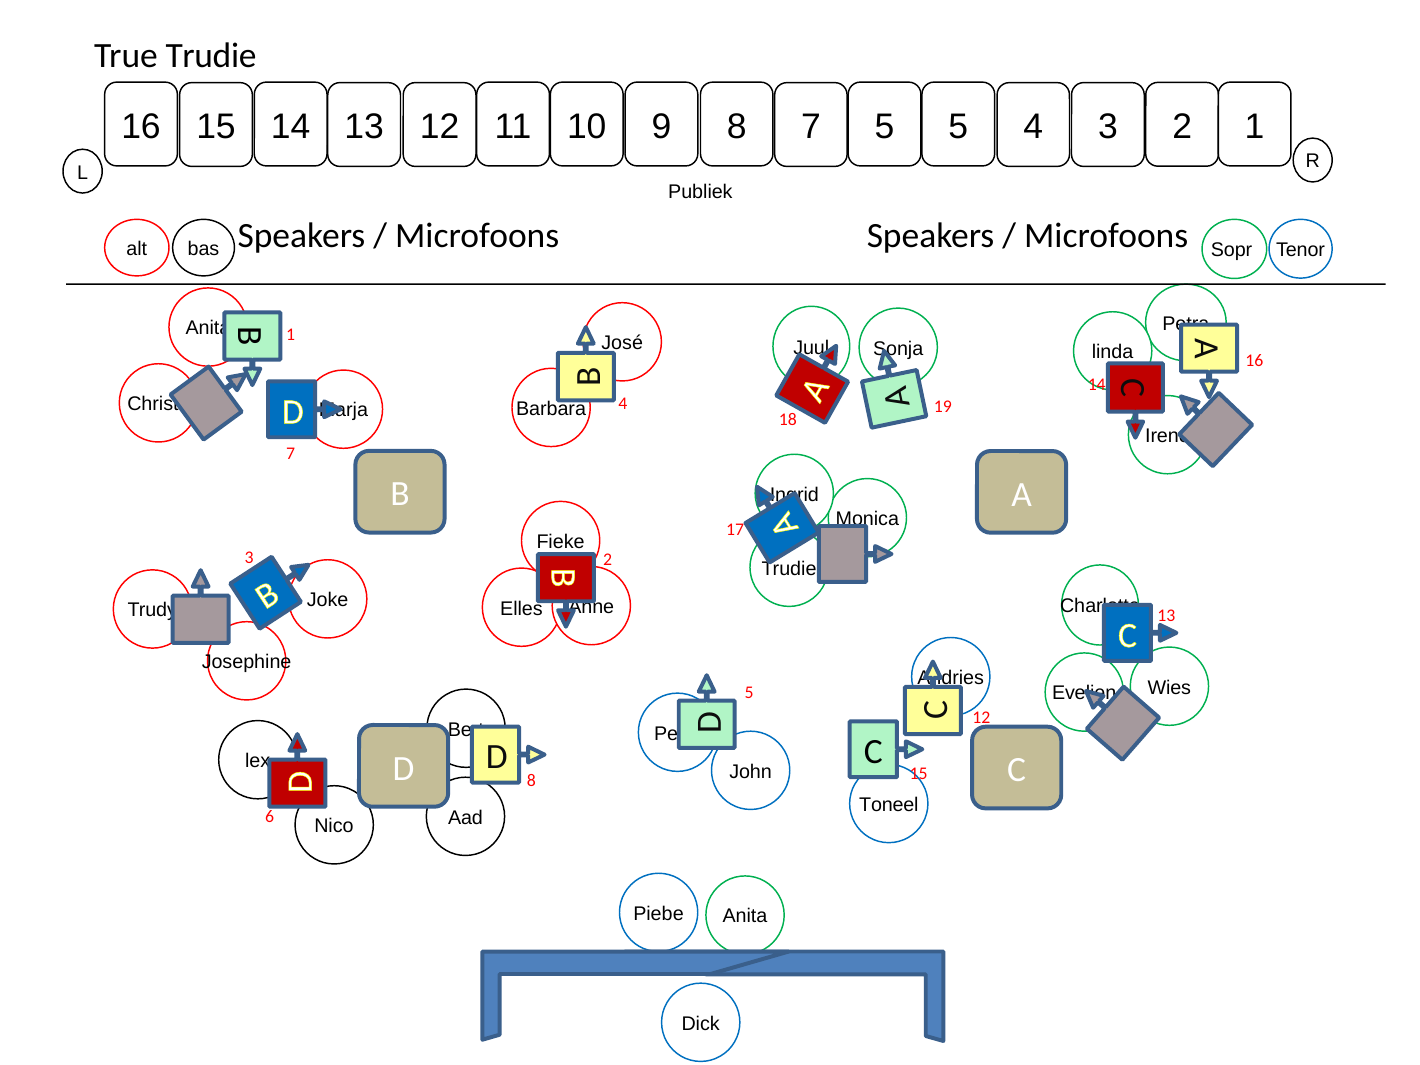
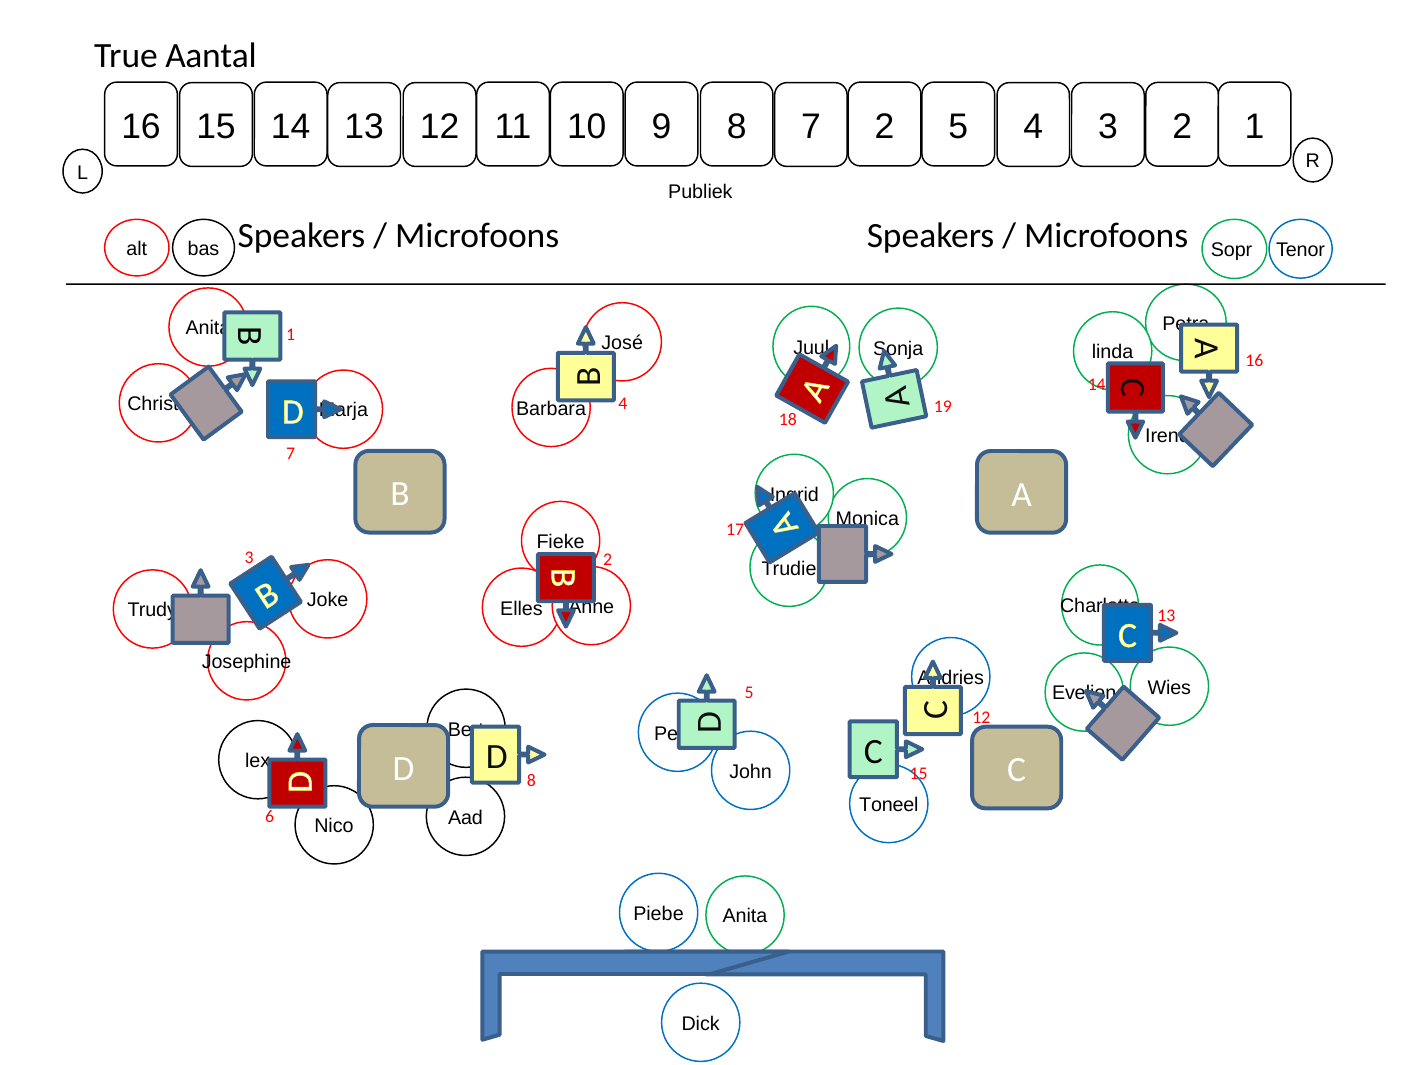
True Trudie: Trudie -> Aantal (211, 56)
8 7 5: 5 -> 2 (885, 126)
